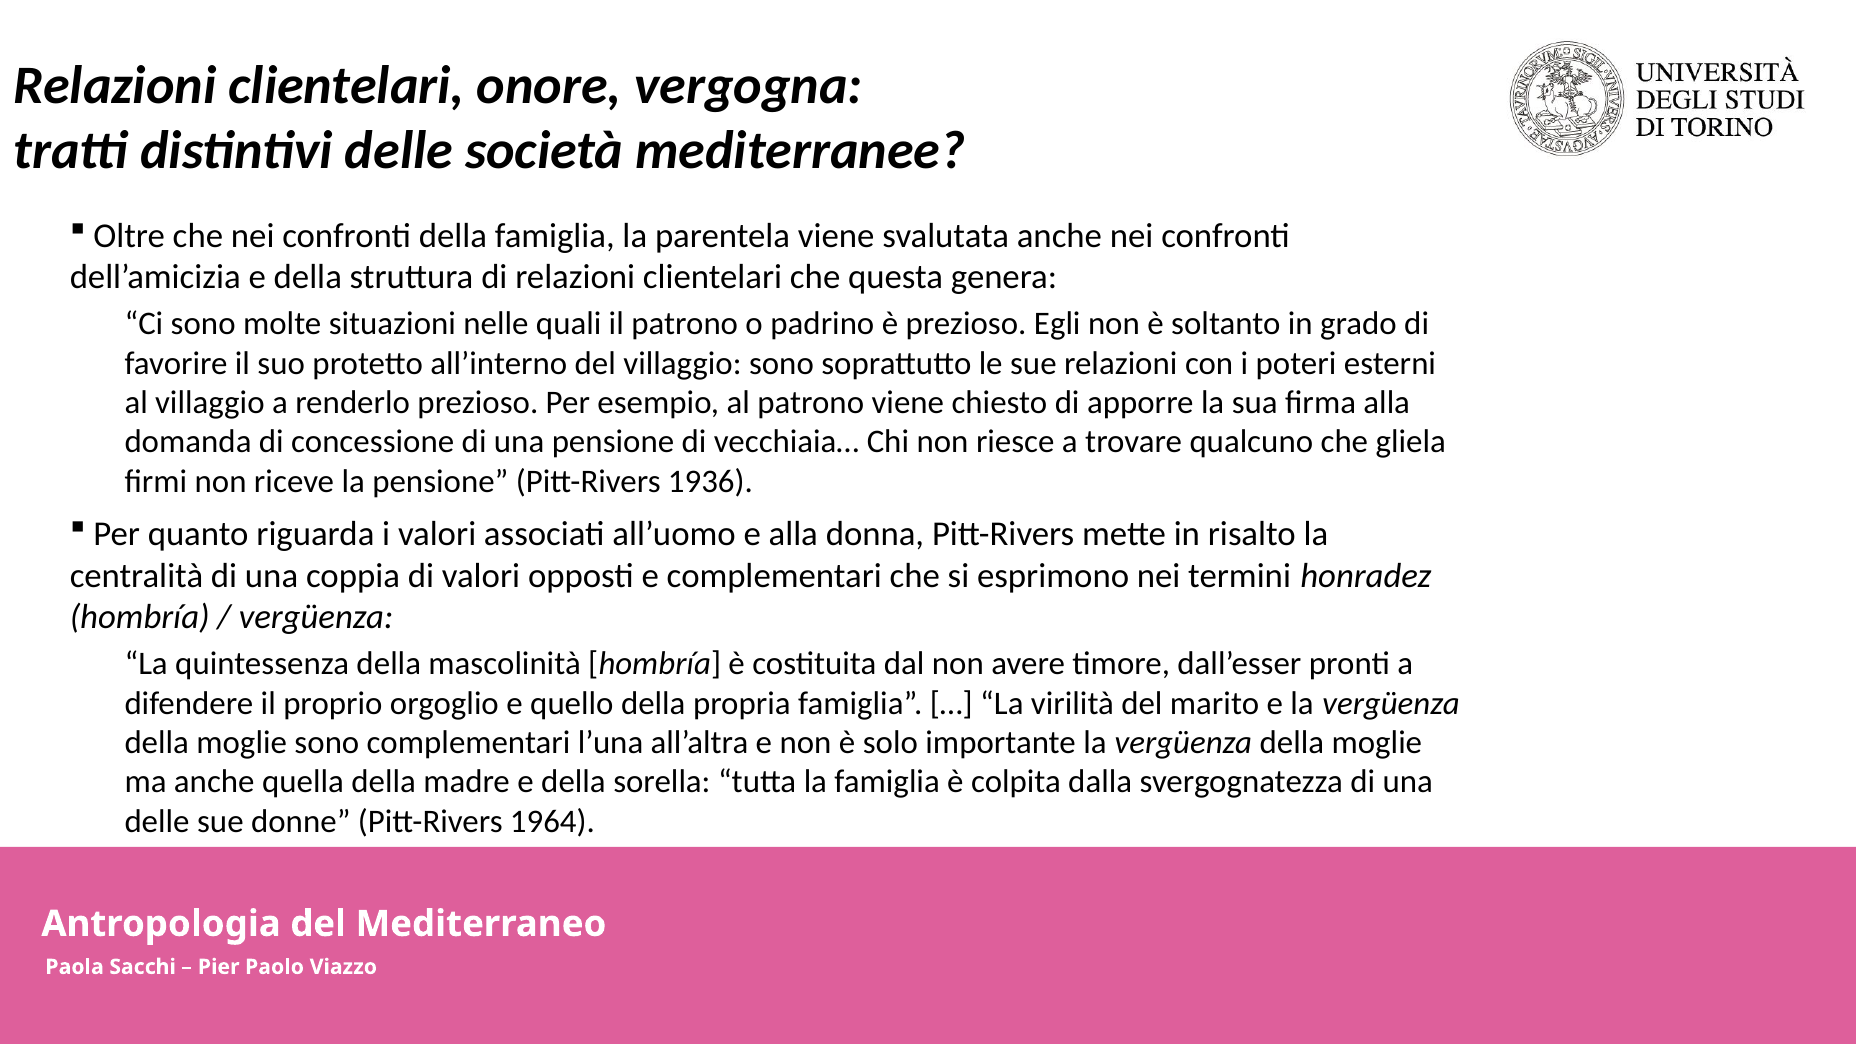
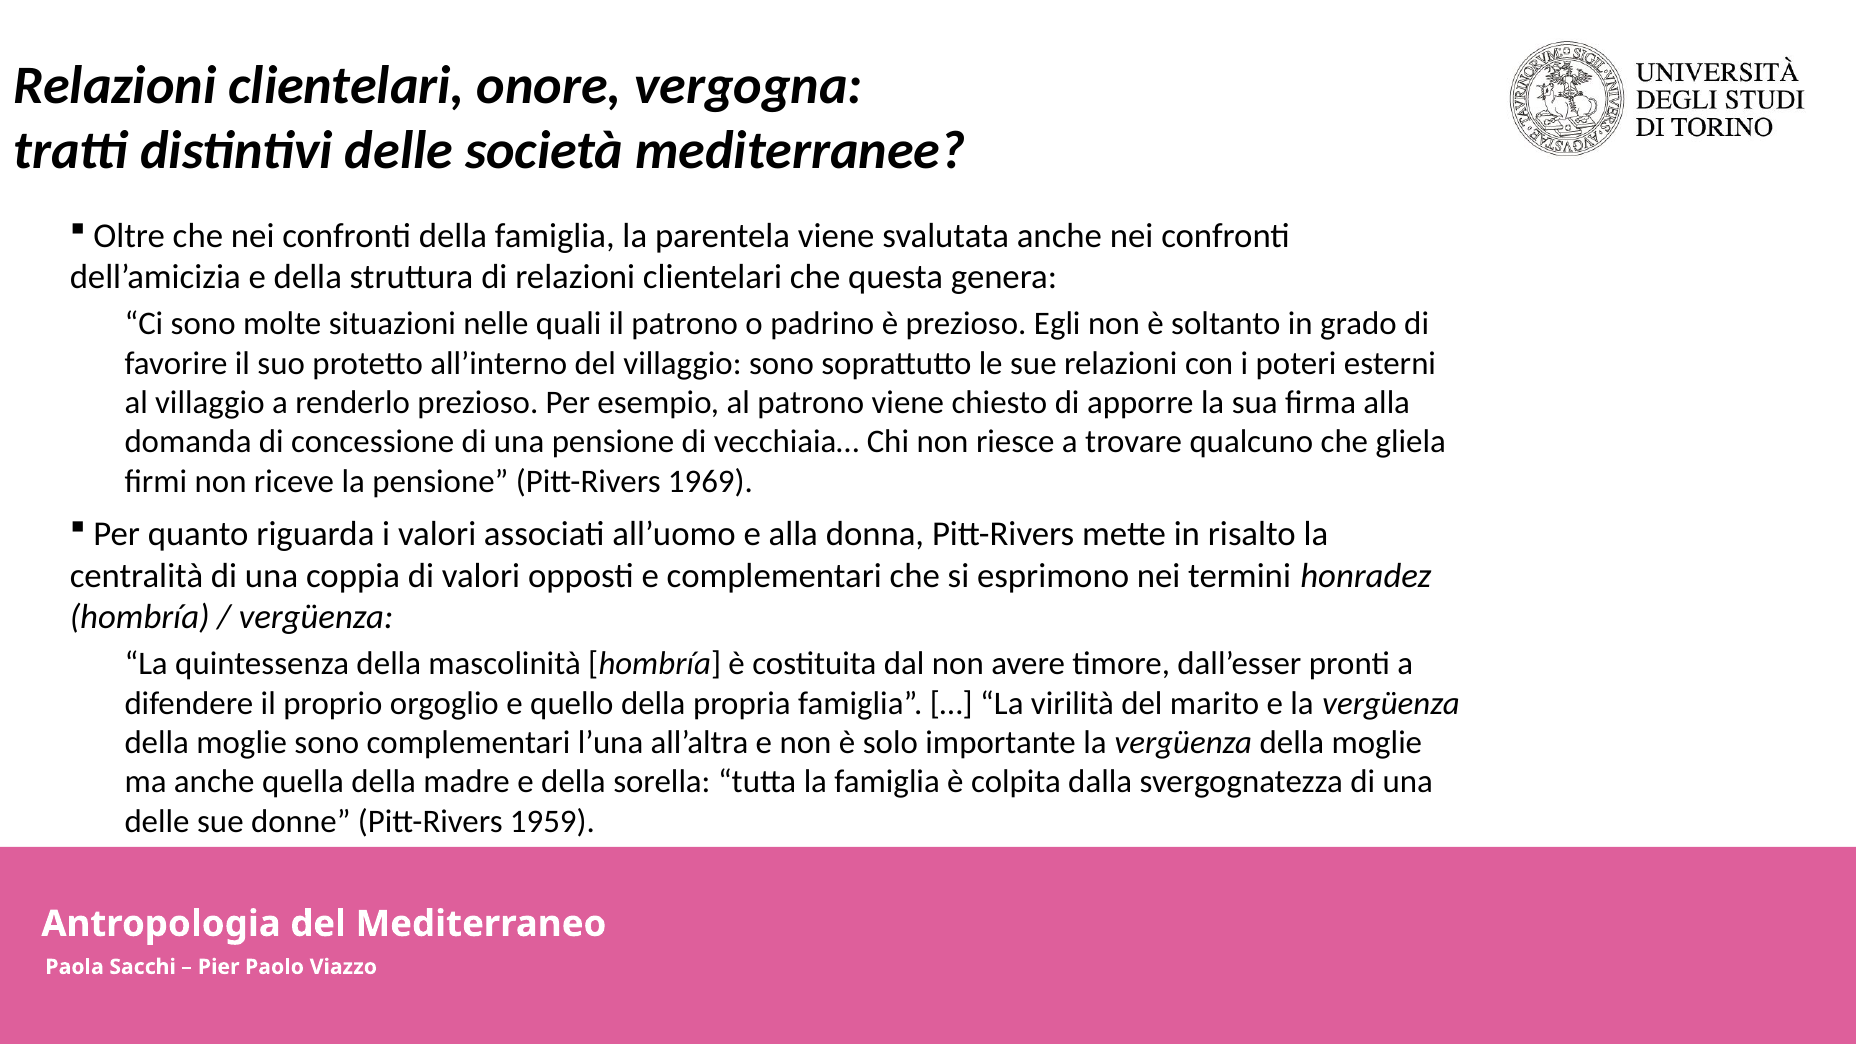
1936: 1936 -> 1969 (710, 482)
1964: 1964 -> 1959 (552, 822)
